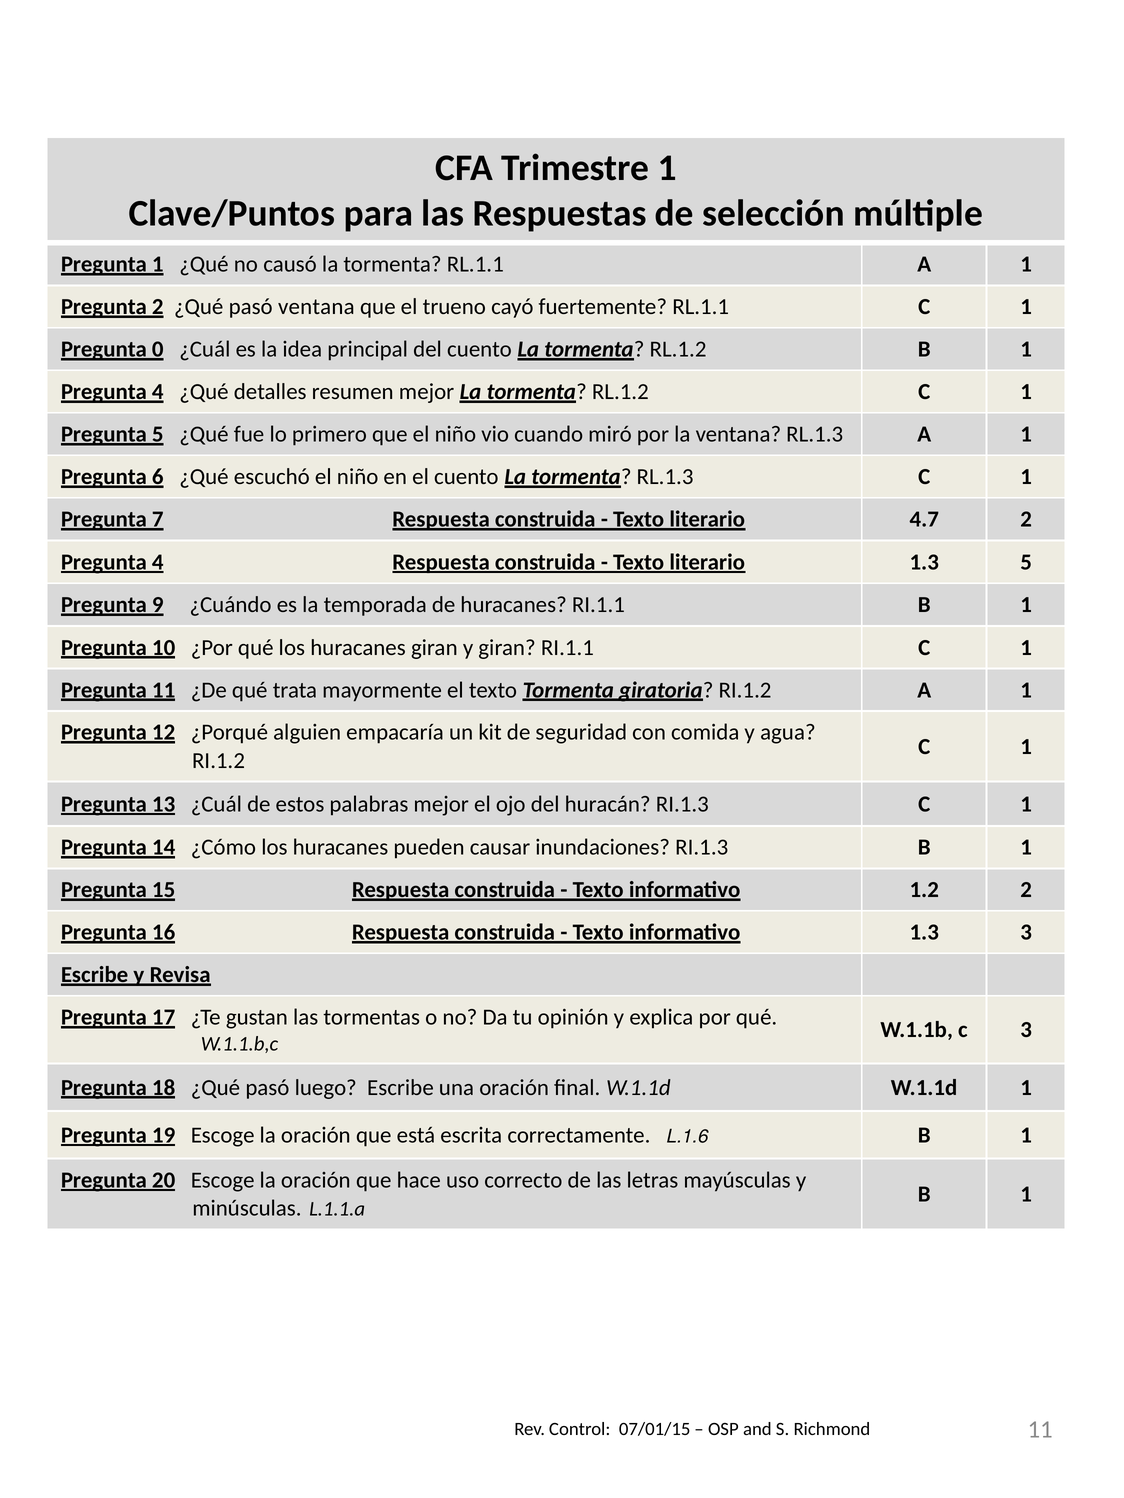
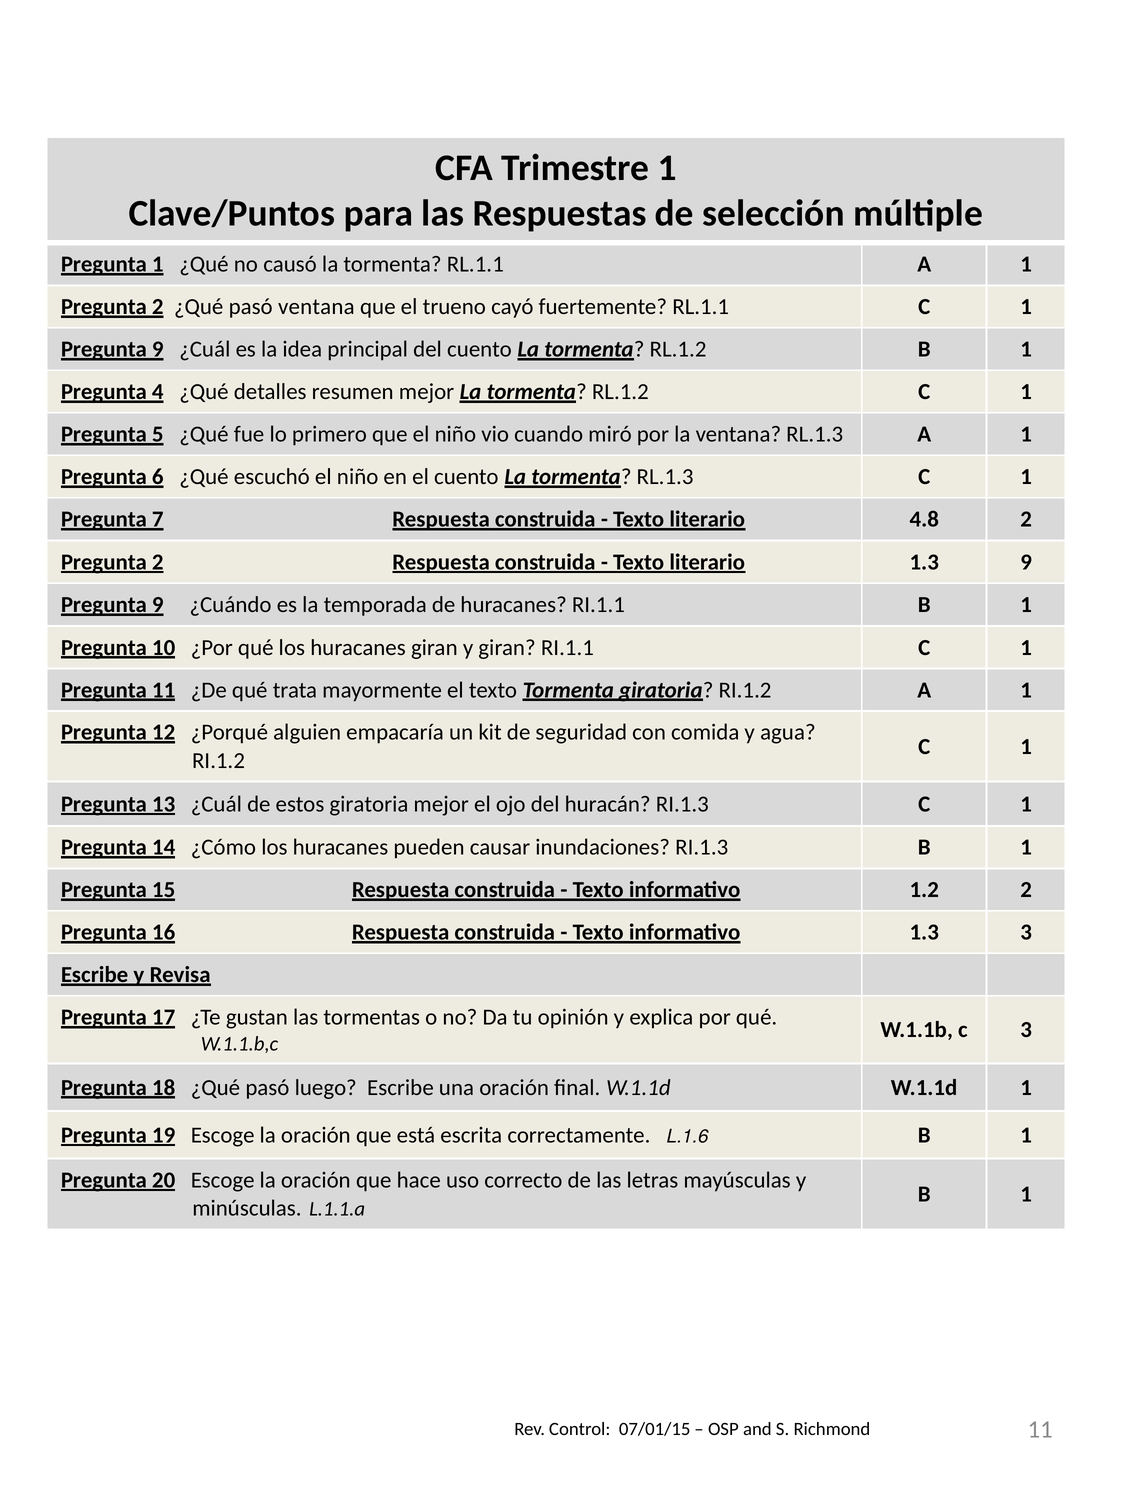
0: 0 -> 9 (158, 350)
4.7: 4.7 -> 4.8 (924, 520)
4: 4 -> 2 (158, 562)
1.3 5: 5 -> 9 (1026, 562)
estos palabras: palabras -> giratoria (369, 804)
